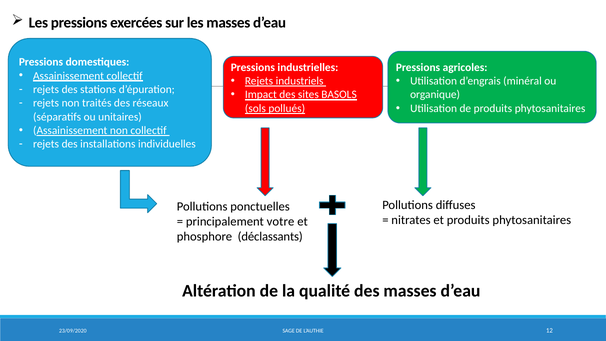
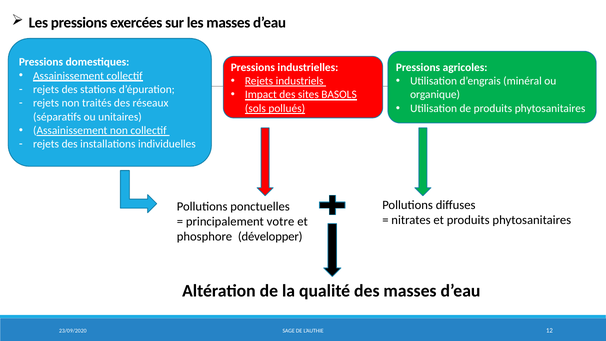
déclassants: déclassants -> développer (270, 237)
